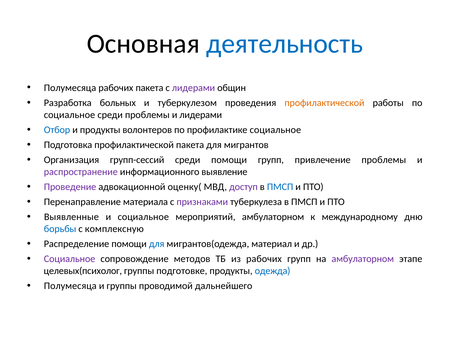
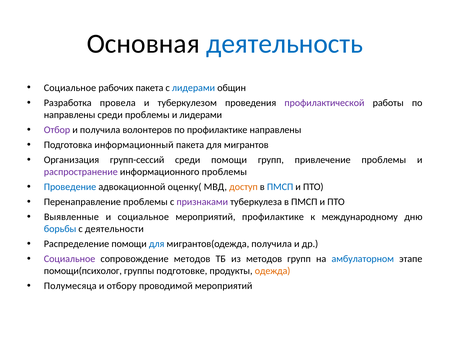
Полумесяца: Полумесяца -> Социальное (70, 88)
лидерами colour: purple -> blue (194, 88)
больных: больных -> провела (118, 103)
профилактической colour: orange -> purple (324, 103)
социальное: социальное -> направлены (70, 115)
Отбор colour: blue -> purple (57, 130)
и продукты: продукты -> получила (100, 130)
профилактике социальное: социальное -> направлены (275, 130)
Подготовка профилактической: профилактической -> информационный (134, 145)
информационного выявление: выявление -> проблемы (224, 172)
Проведение colour: purple -> blue (70, 187)
доступ colour: purple -> orange (243, 187)
Перенаправление материала: материала -> проблемы (145, 202)
мероприятий амбулаторном: амбулаторном -> профилактике (273, 217)
комплексную: комплексную -> деятельности (114, 229)
мигрантов(одежда материал: материал -> получила (272, 244)
из рабочих: рабочих -> методов (264, 259)
амбулаторном colour: purple -> blue (363, 259)
целевых(психолог: целевых(психолог -> помощи(психолог (83, 271)
одежда colour: blue -> orange (273, 271)
и группы: группы -> отбору (122, 286)
проводимой дальнейшего: дальнейшего -> мероприятий (224, 286)
